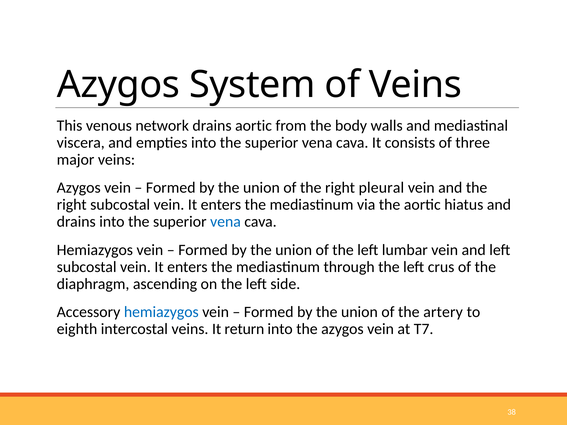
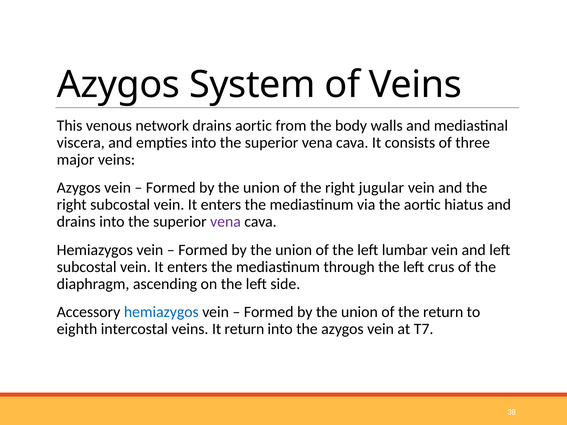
pleural: pleural -> jugular (381, 188)
vena colour: blue -> purple (225, 222)
the artery: artery -> return (443, 312)
